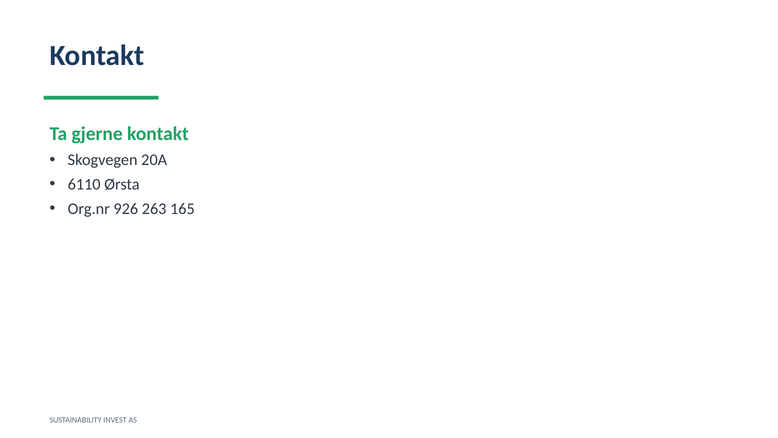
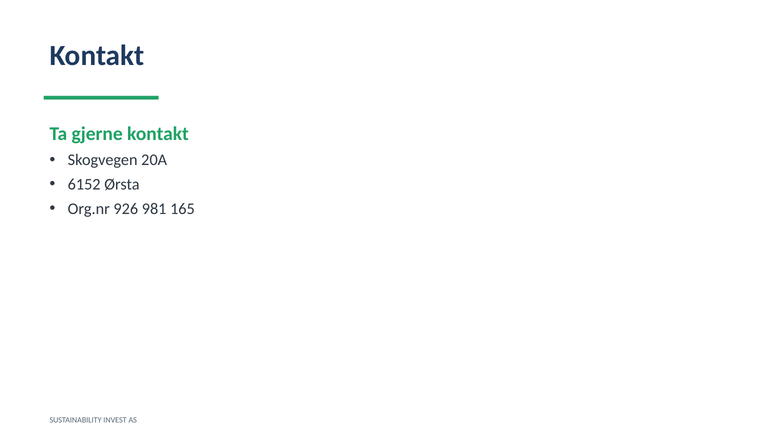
6110: 6110 -> 6152 (84, 184)
263: 263 -> 981 (154, 209)
